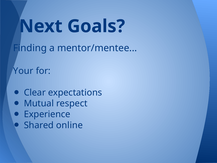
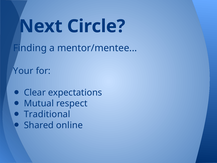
Goals: Goals -> Circle (96, 26)
Experience: Experience -> Traditional (47, 114)
